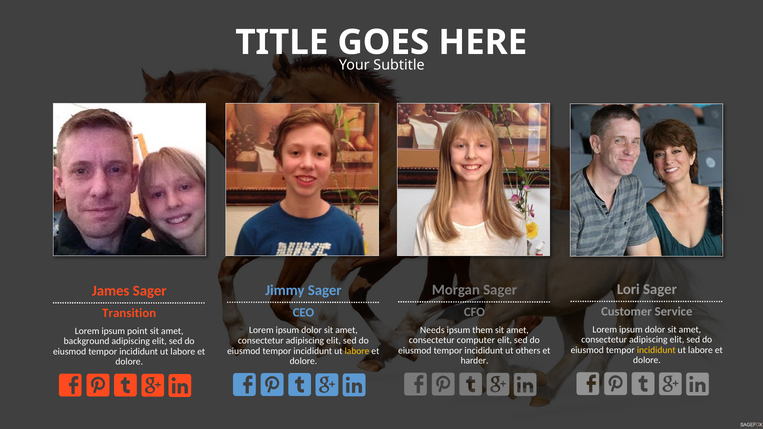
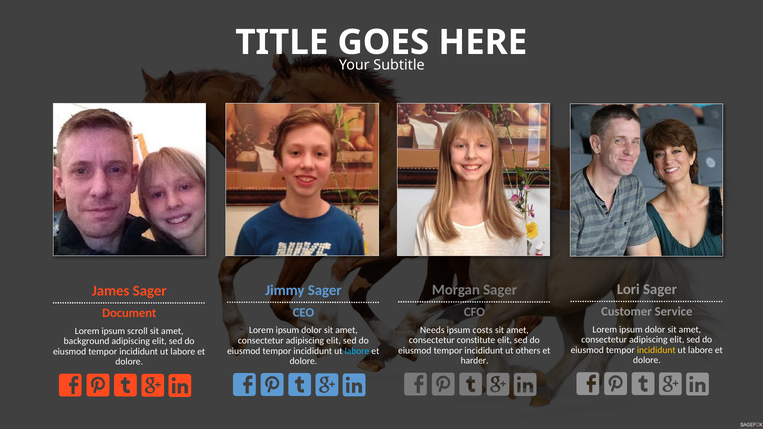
Transition: Transition -> Document (129, 313)
them: them -> costs (483, 330)
point: point -> scroll (137, 331)
computer: computer -> constitute (476, 340)
labore colour: yellow -> light blue (357, 351)
